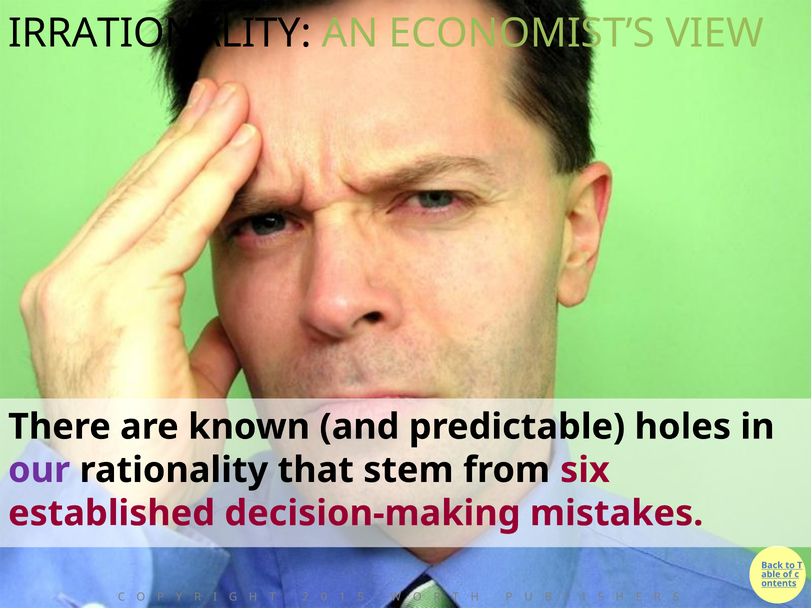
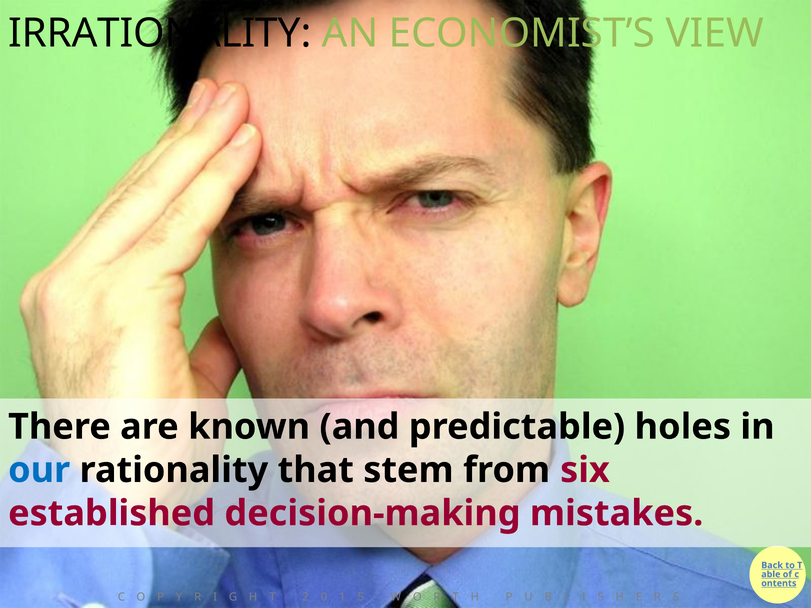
our colour: purple -> blue (39, 470)
